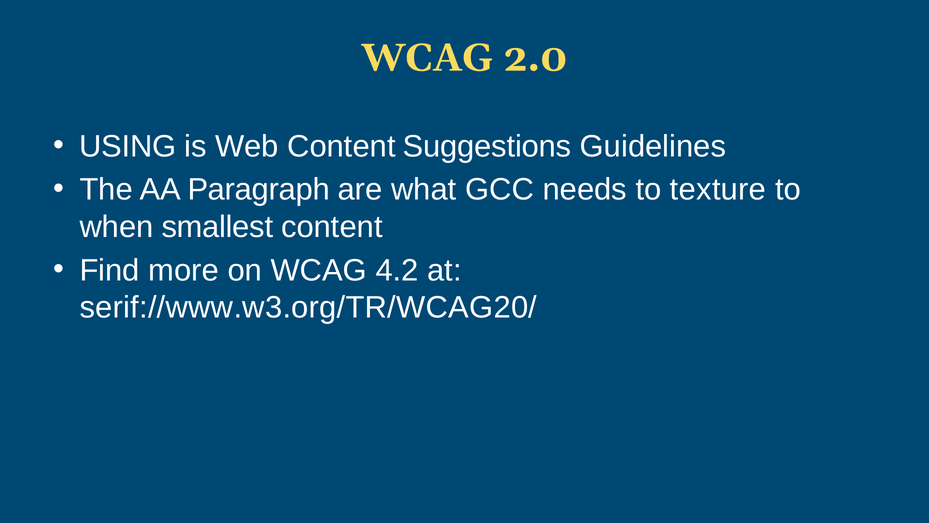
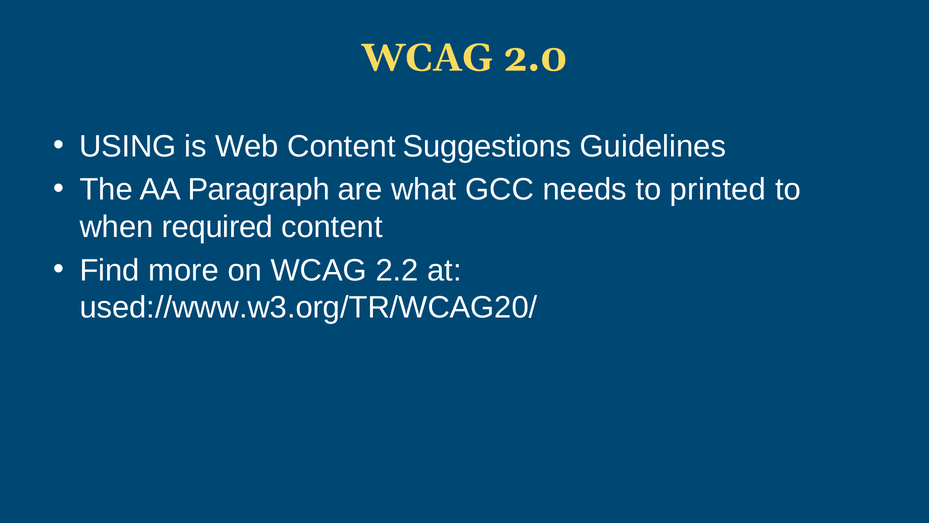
texture: texture -> printed (718, 190)
smallest: smallest -> required (217, 227)
4.2: 4.2 -> 2.2 (397, 270)
serif://www.w3.org/TR/WCAG20/: serif://www.w3.org/TR/WCAG20/ -> used://www.w3.org/TR/WCAG20/ (308, 307)
